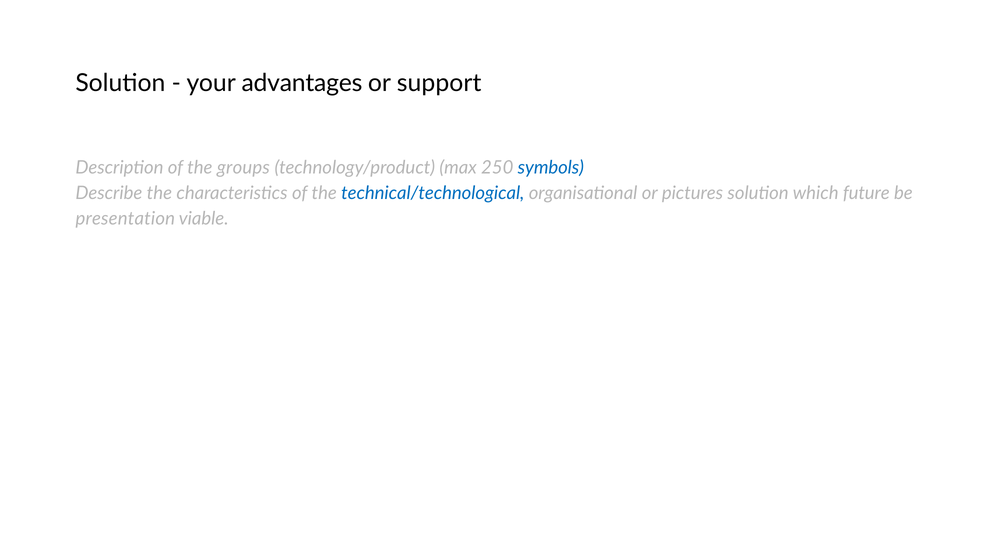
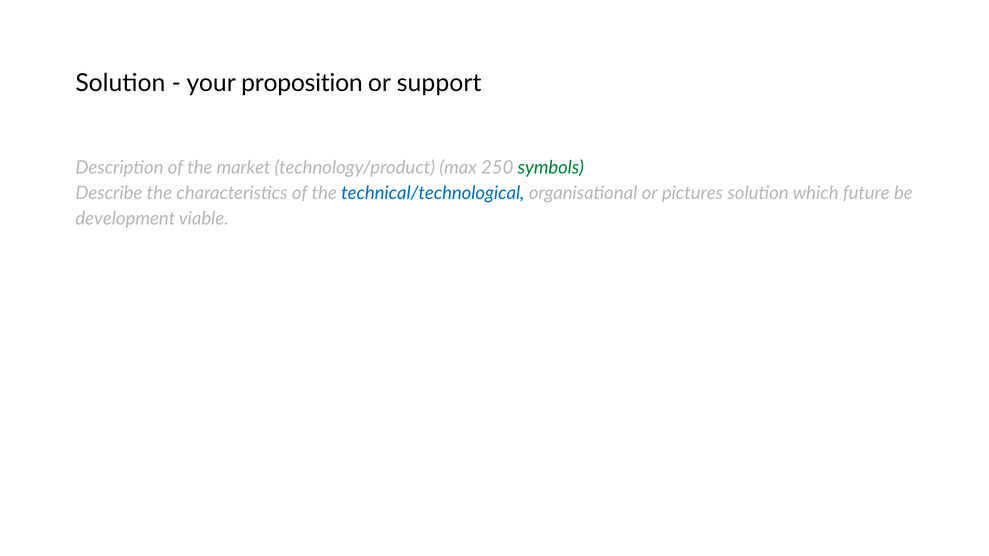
advantages: advantages -> proposition (302, 83)
groups: groups -> market (244, 168)
symbols colour: blue -> green (551, 168)
presentation: presentation -> development (125, 219)
